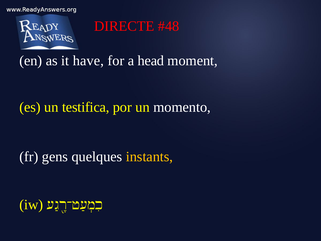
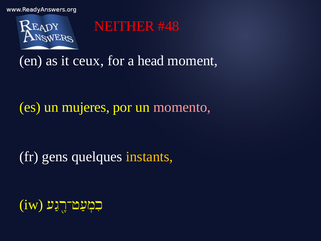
DIRECTE: DIRECTE -> NEITHER (124, 26)
have: have -> ceux (88, 61)
testifica: testifica -> mujeres (86, 107)
momento colour: white -> pink (182, 107)
